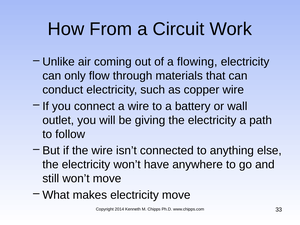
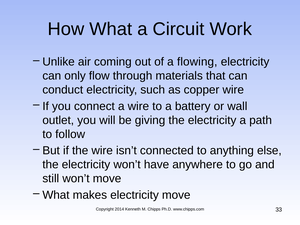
How From: From -> What (111, 29)
